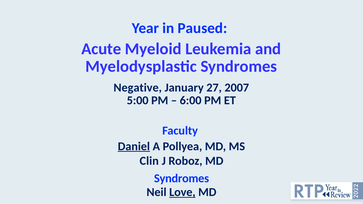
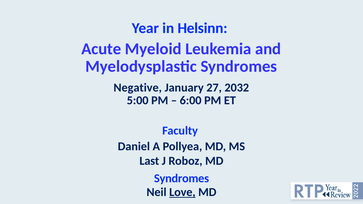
Paused: Paused -> Helsinn (202, 28)
2007: 2007 -> 2032 (237, 88)
Daniel underline: present -> none (134, 146)
Clin: Clin -> Last (149, 161)
